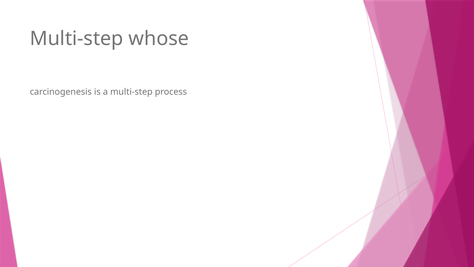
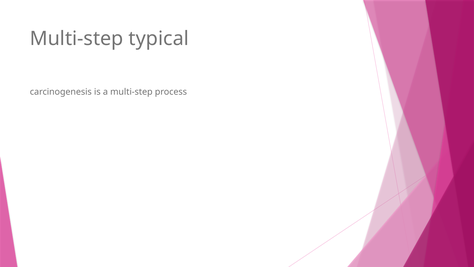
whose: whose -> typical (159, 39)
